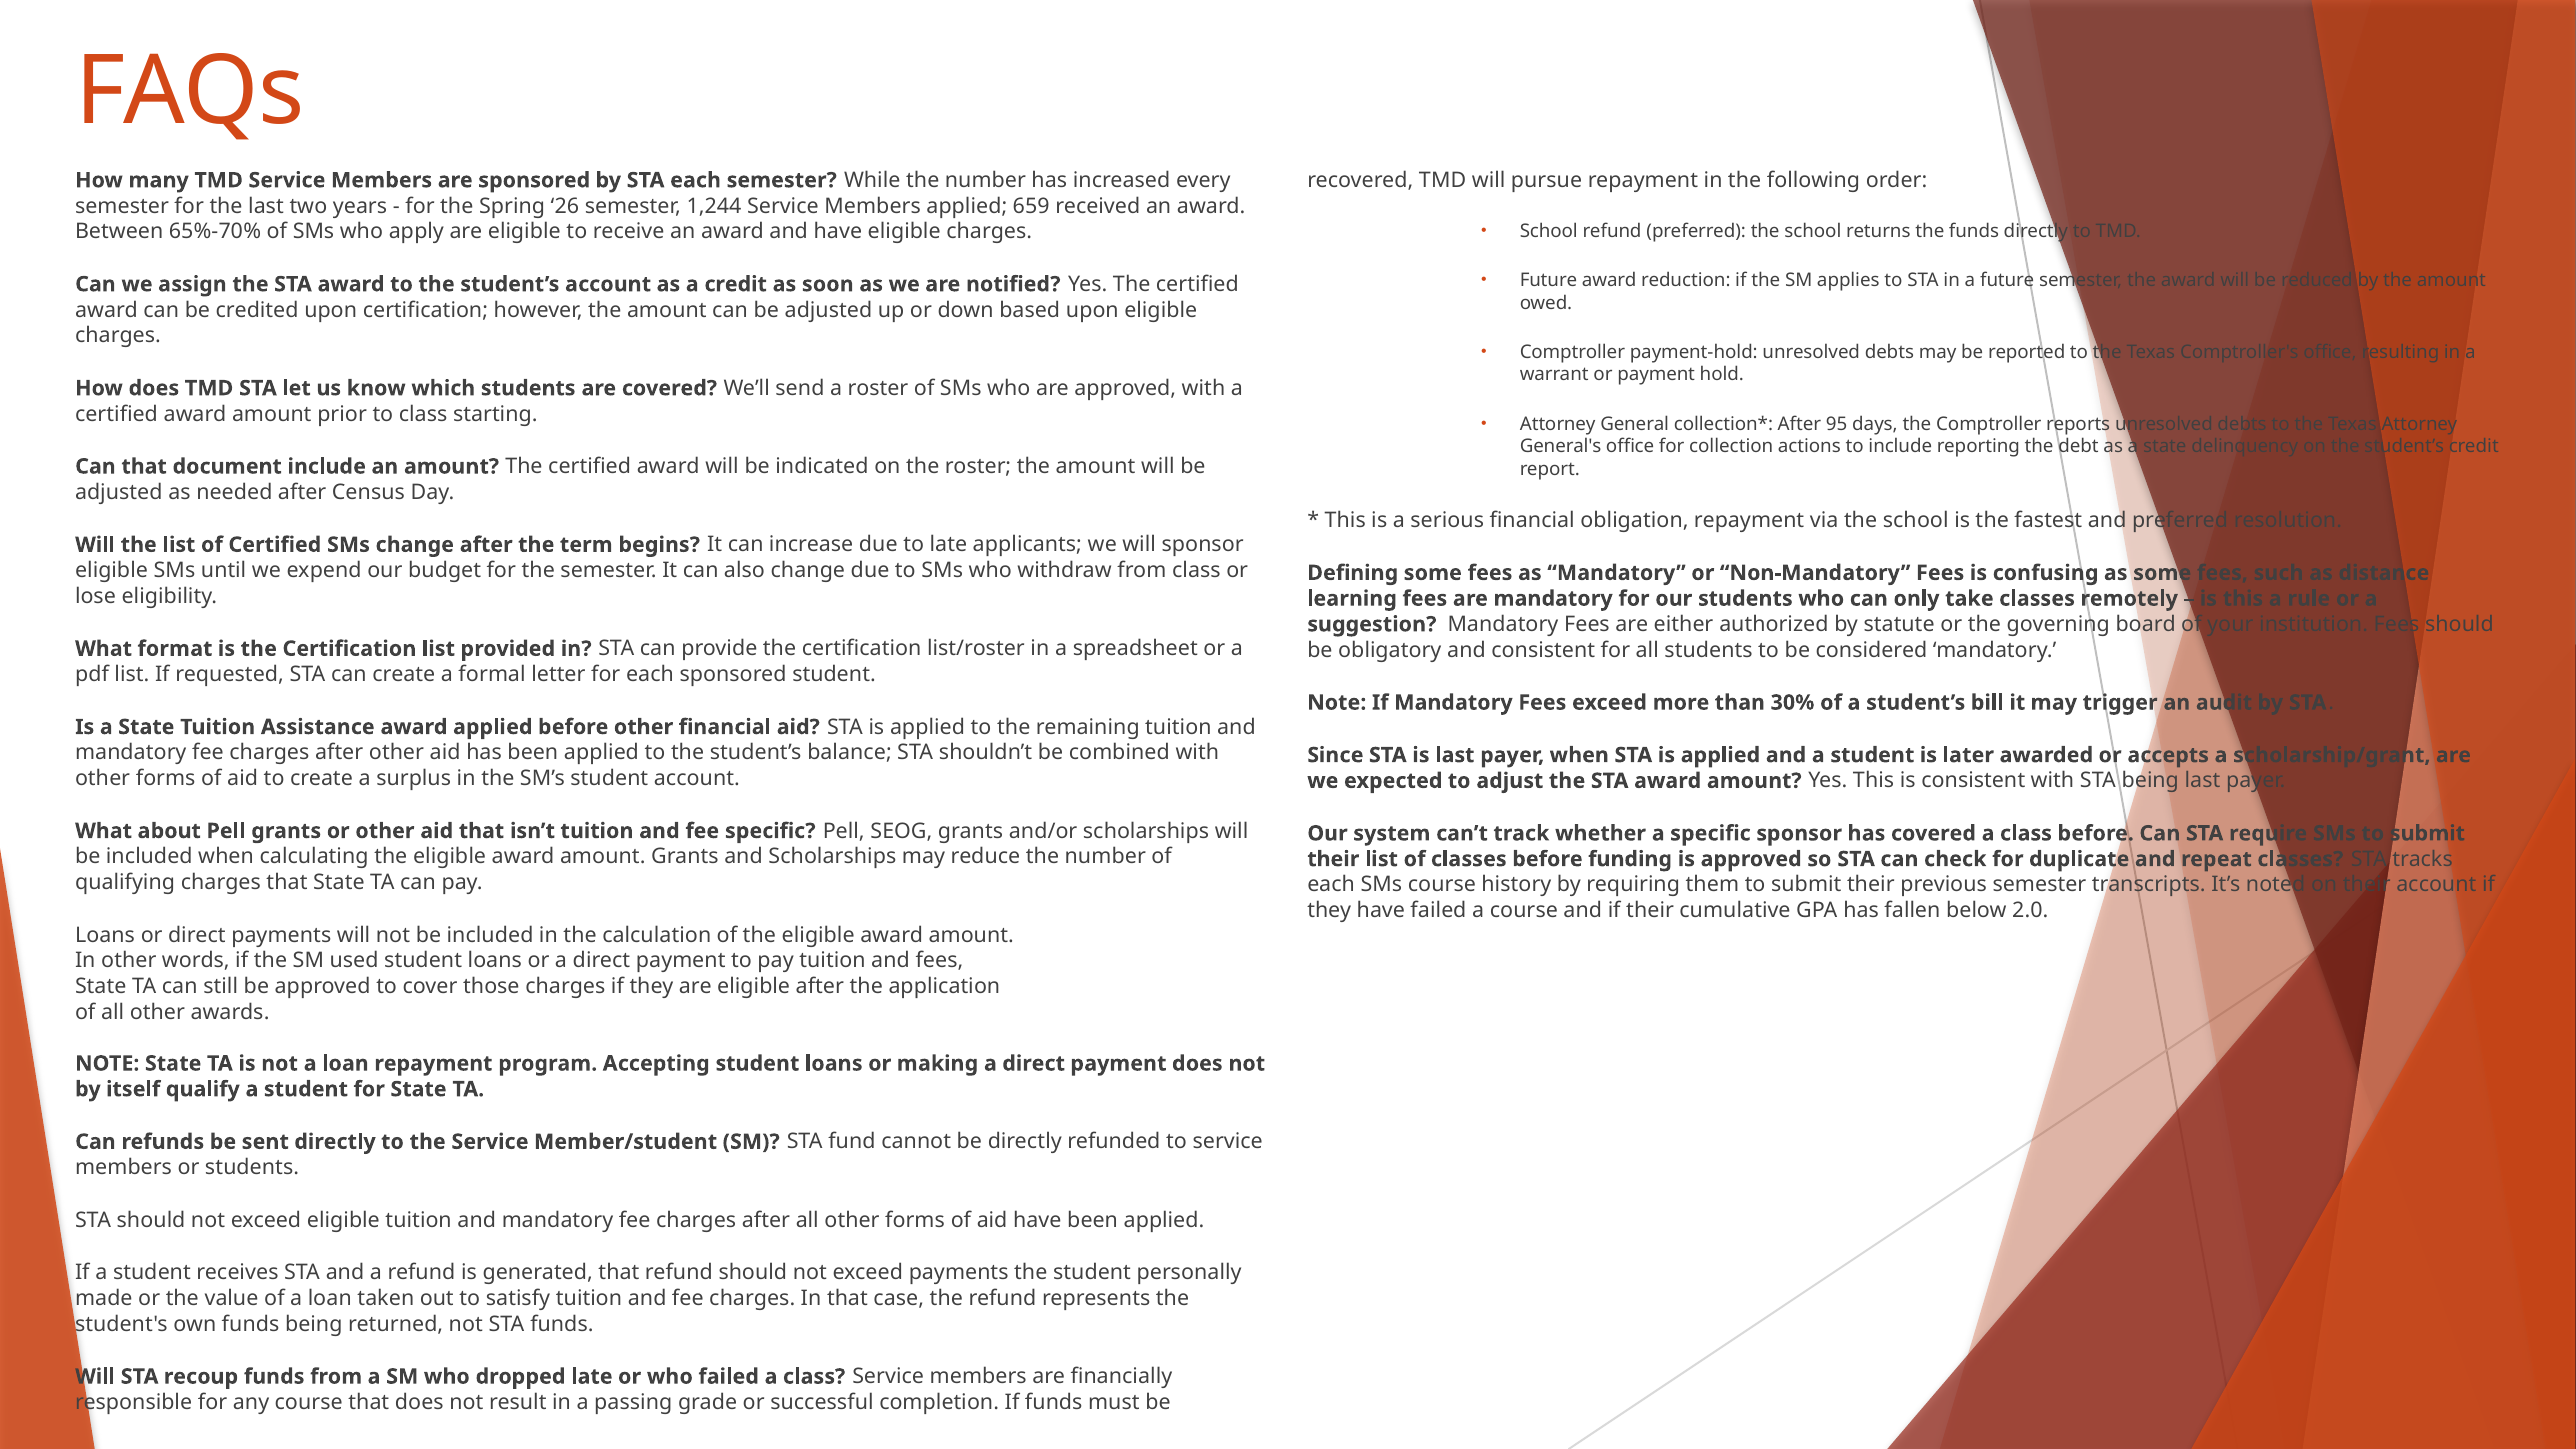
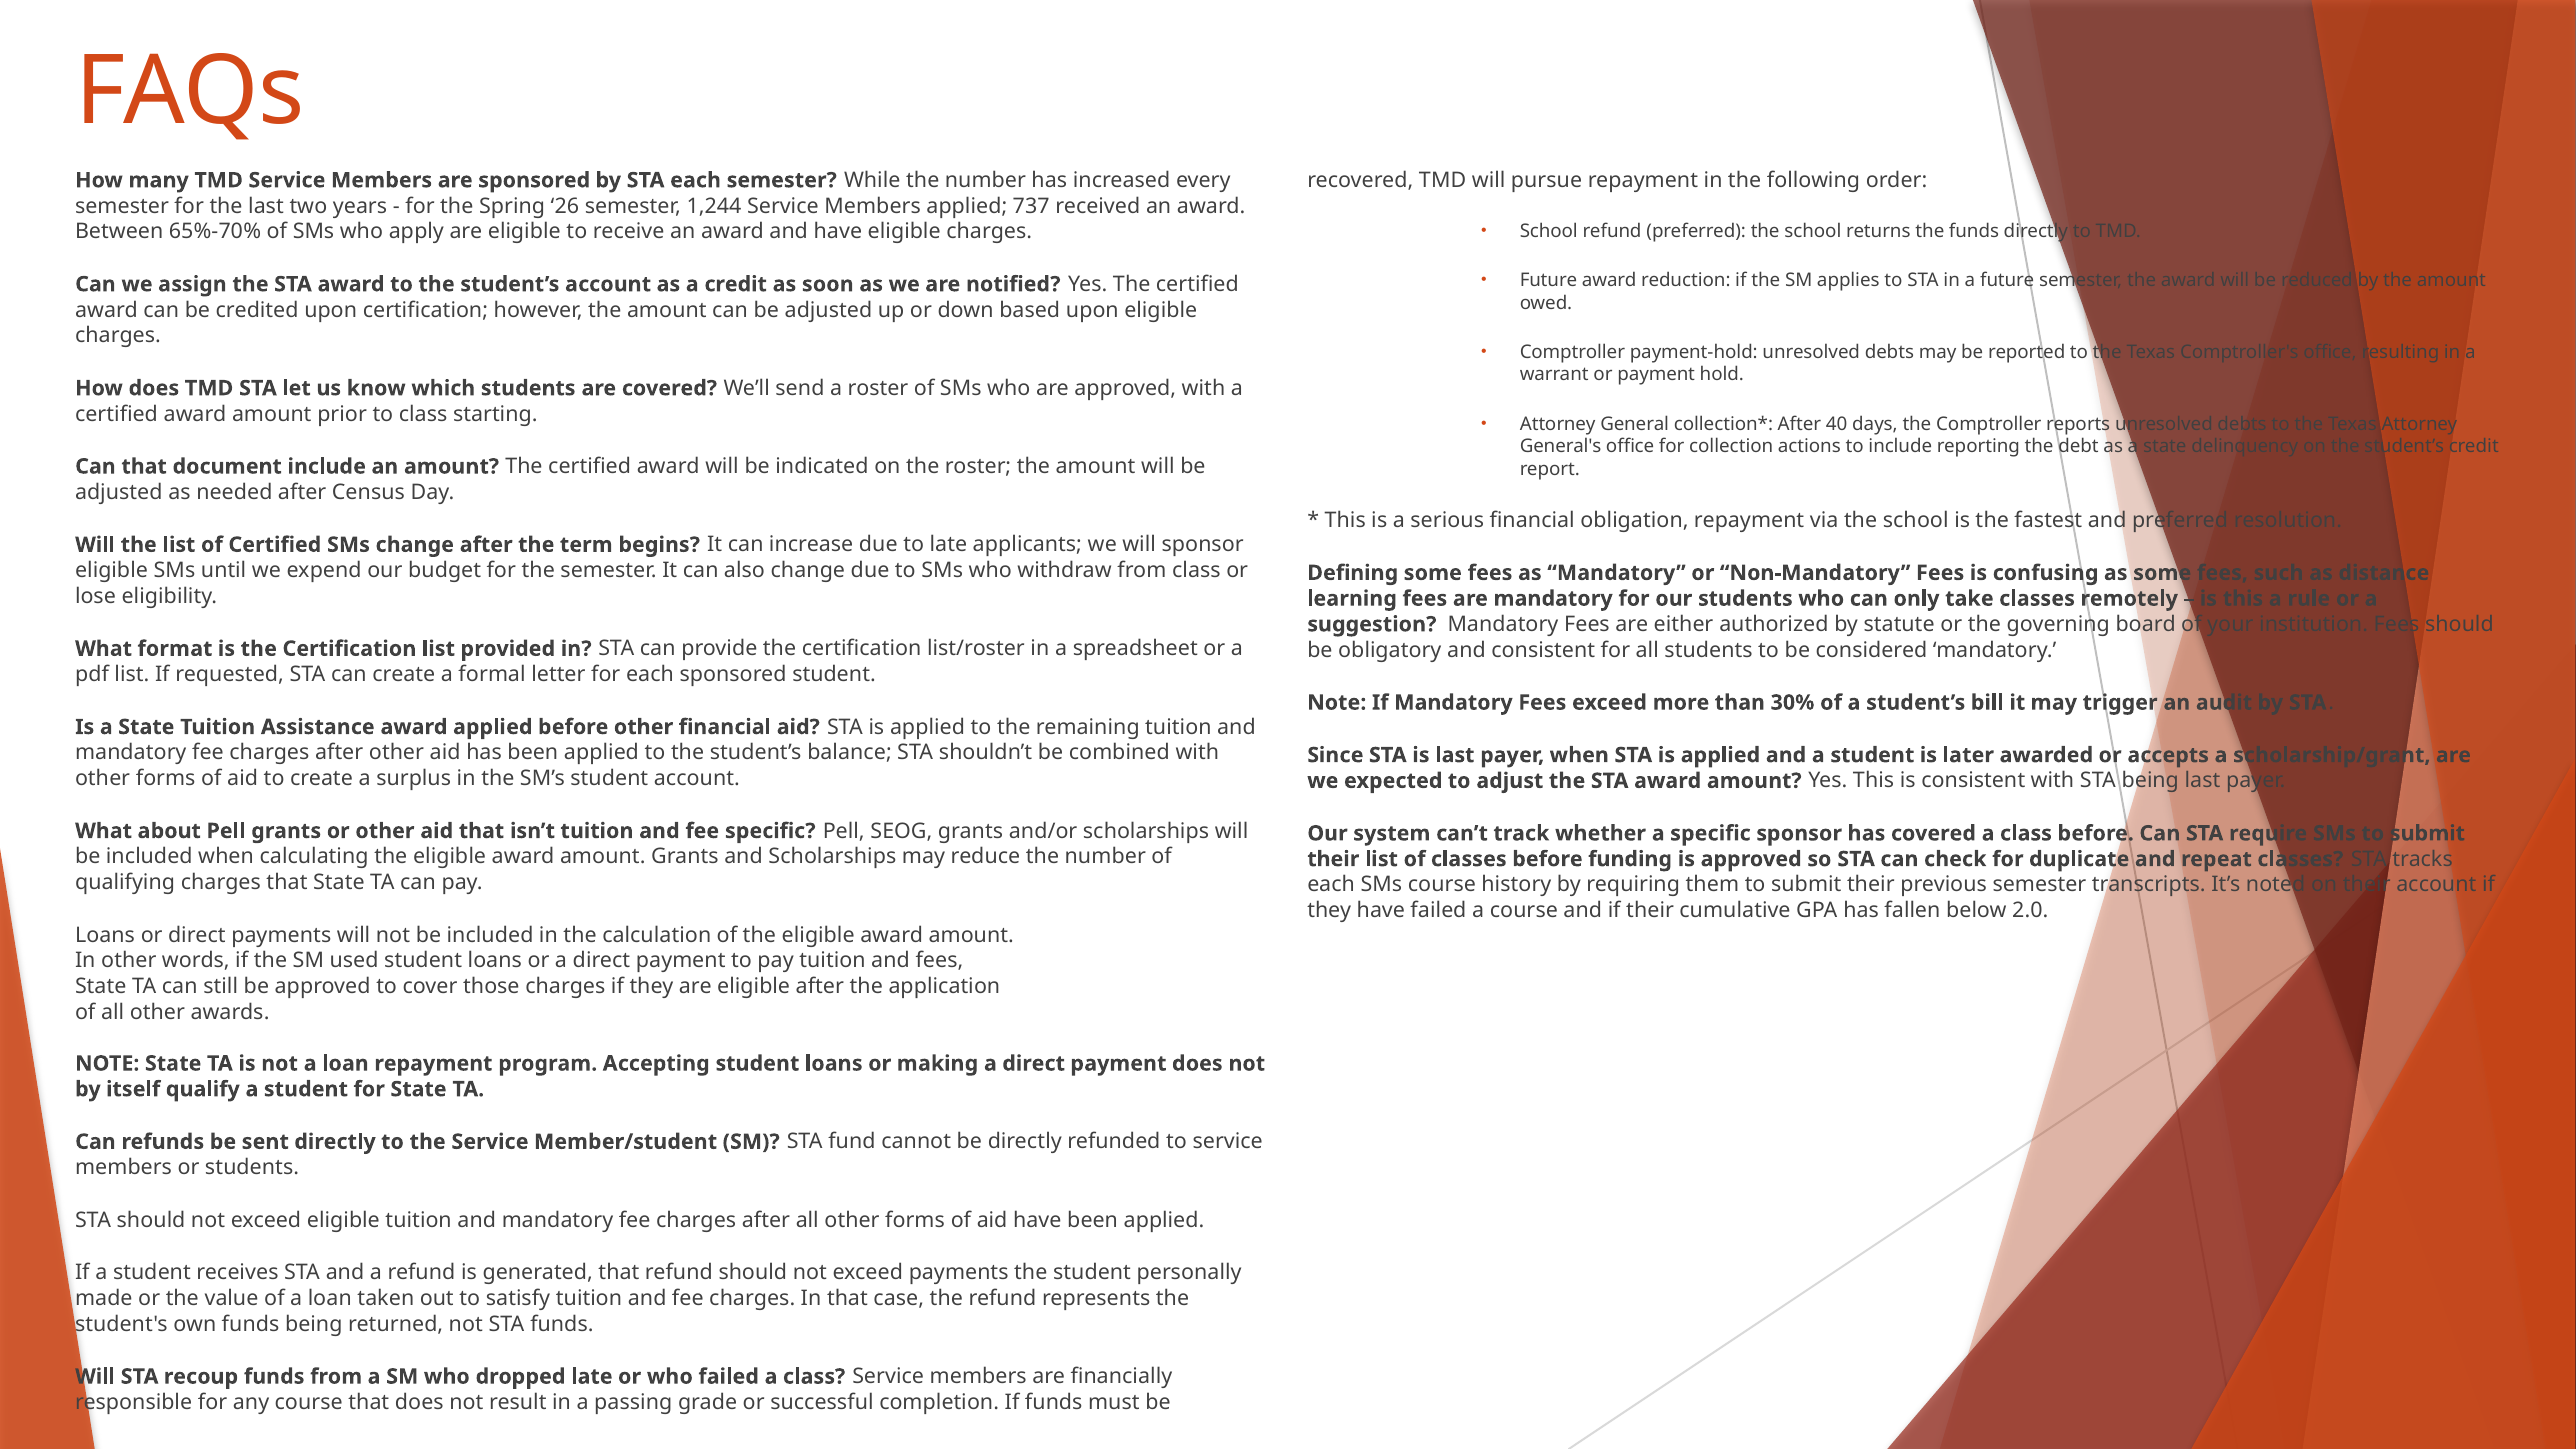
659: 659 -> 737 (1031, 206)
95: 95 -> 40 (1837, 424)
